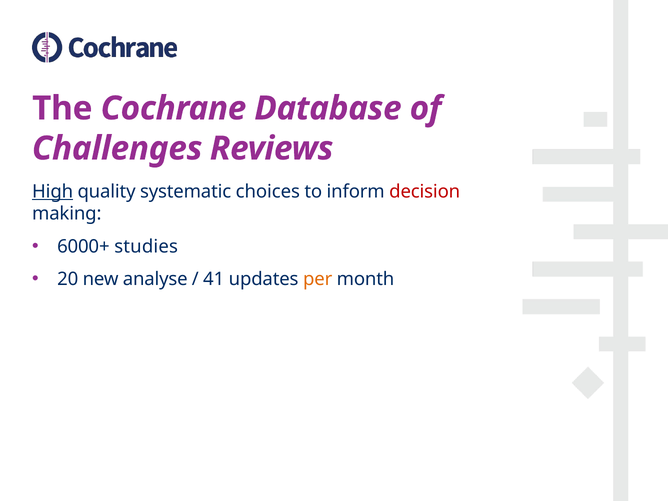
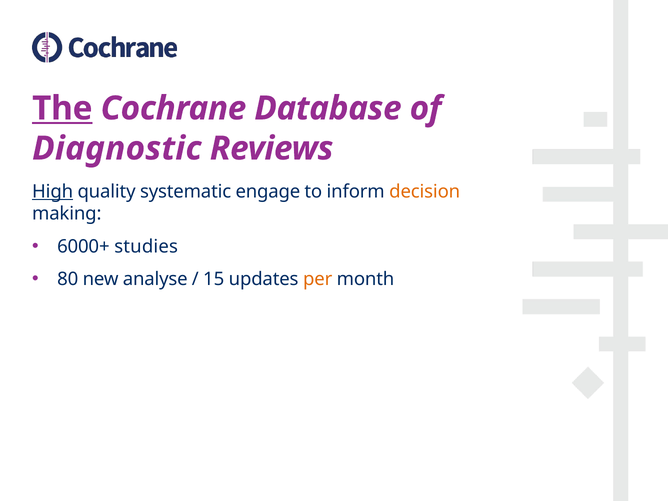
The underline: none -> present (62, 108)
Challenges: Challenges -> Diagnostic (117, 148)
choices: choices -> engage (268, 191)
decision colour: red -> orange (425, 191)
20: 20 -> 80 (68, 279)
41: 41 -> 15 (214, 279)
